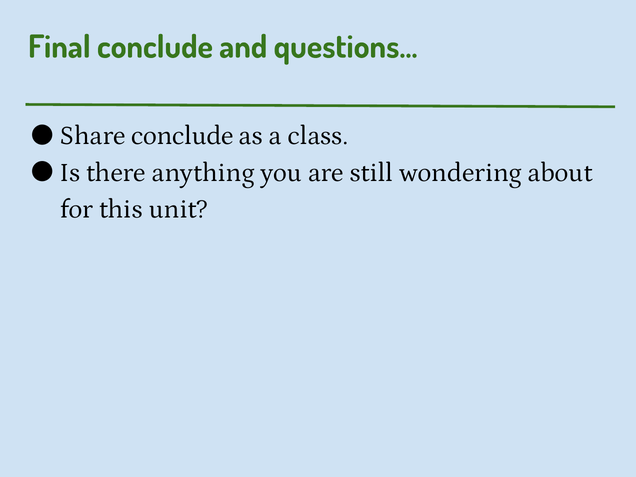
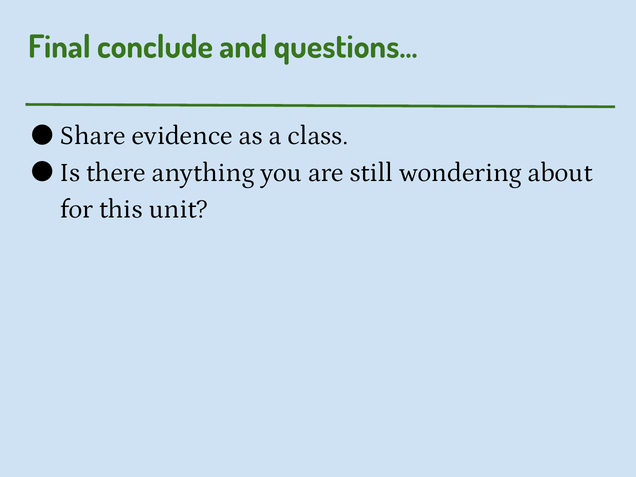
Share conclude: conclude -> evidence (182, 136)
